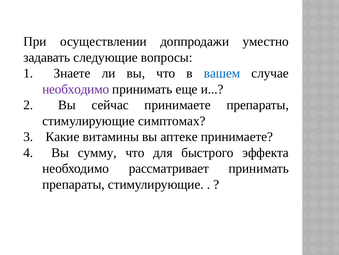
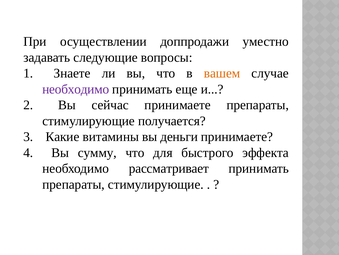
вашем colour: blue -> orange (222, 73)
симптомах: симптомах -> получается (172, 121)
аптеке: аптеке -> деньги (179, 136)
